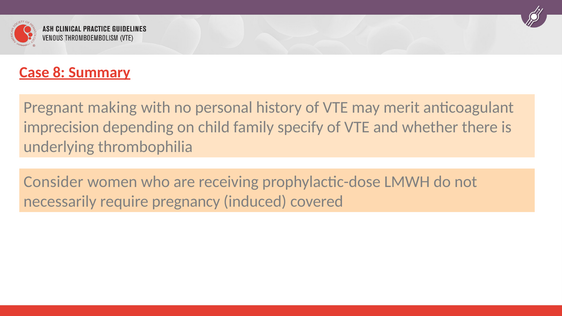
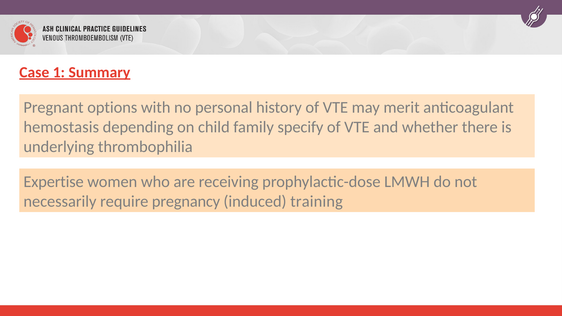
8: 8 -> 1 (59, 72)
making: making -> options (112, 107)
imprecision: imprecision -> hemostasis (61, 127)
Consider: Consider -> Expertise (54, 182)
covered: covered -> training (317, 201)
